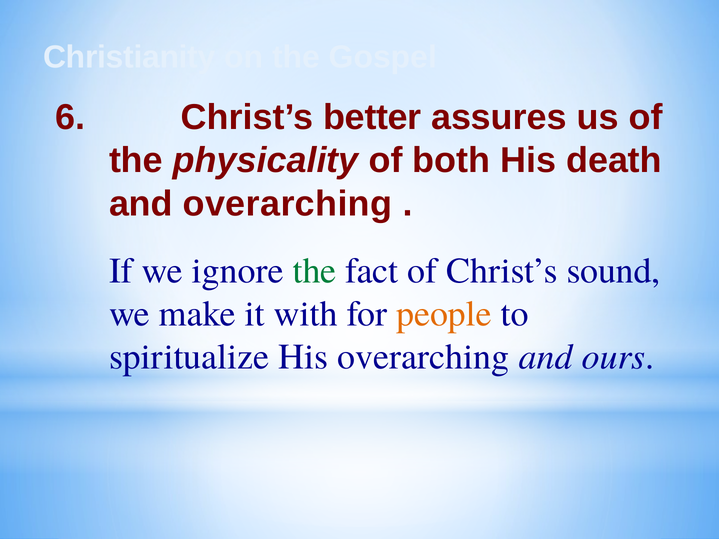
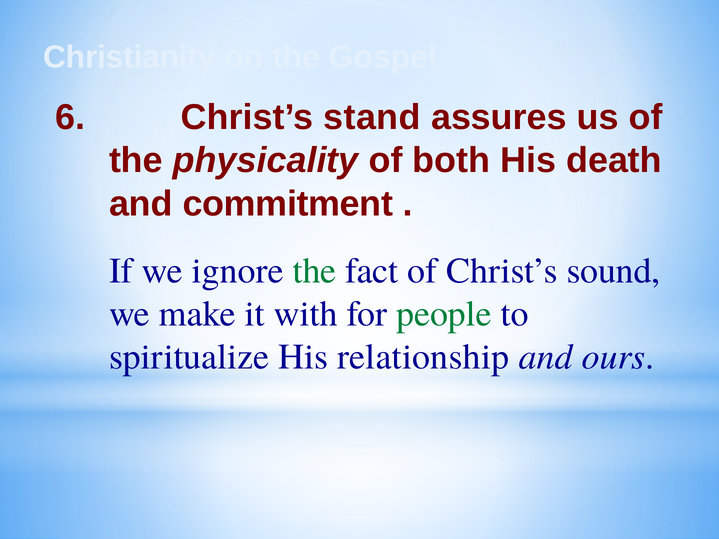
better: better -> stand (372, 118)
and overarching: overarching -> commitment (288, 204)
people colour: orange -> green (444, 314)
His overarching: overarching -> relationship (423, 357)
